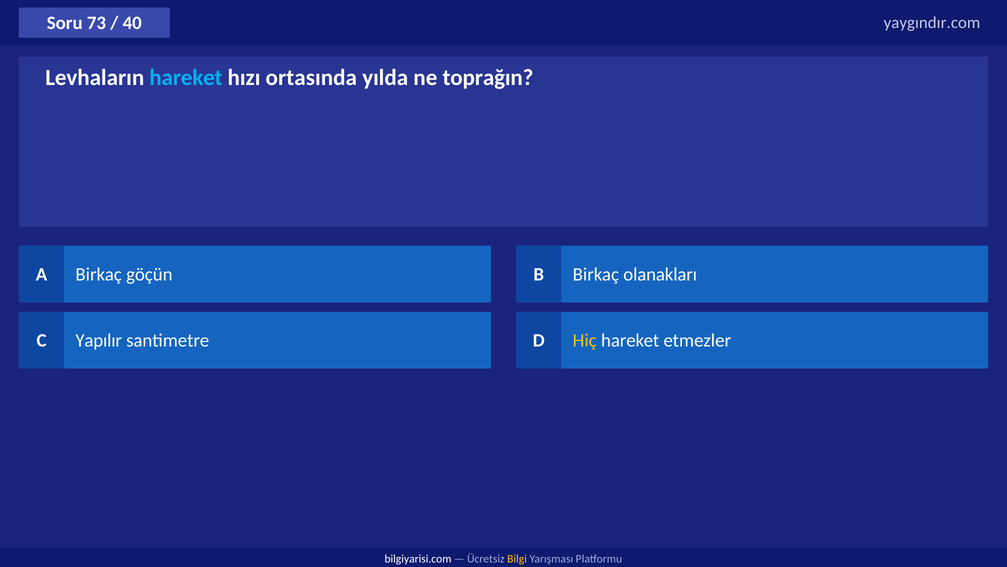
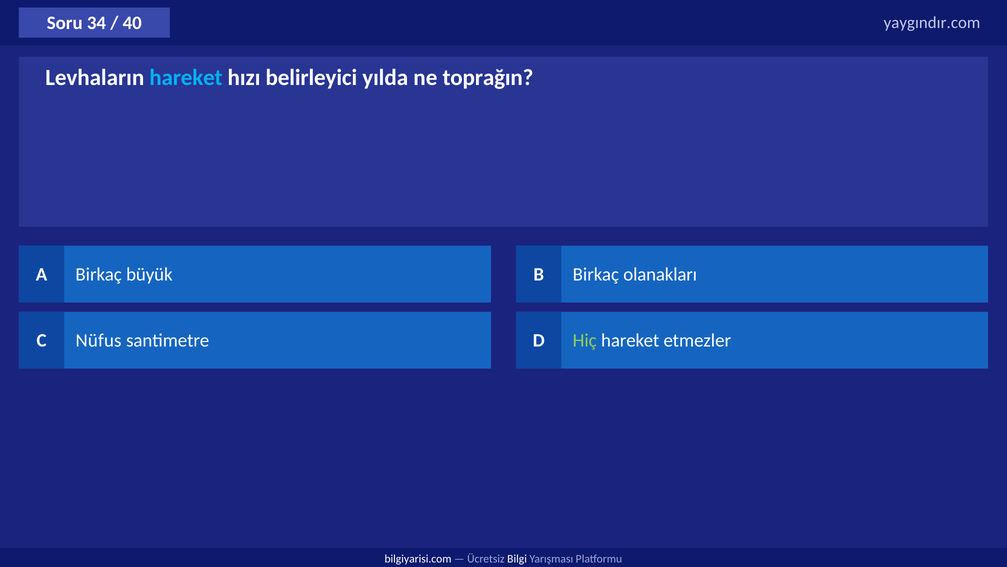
73: 73 -> 34 (96, 23)
ortasında: ortasında -> belirleyici (311, 78)
göçün: göçün -> büyük (149, 274)
Yapılır: Yapılır -> Nüfus (99, 340)
Hiç colour: yellow -> light green (585, 340)
Bilgi colour: yellow -> white (517, 559)
